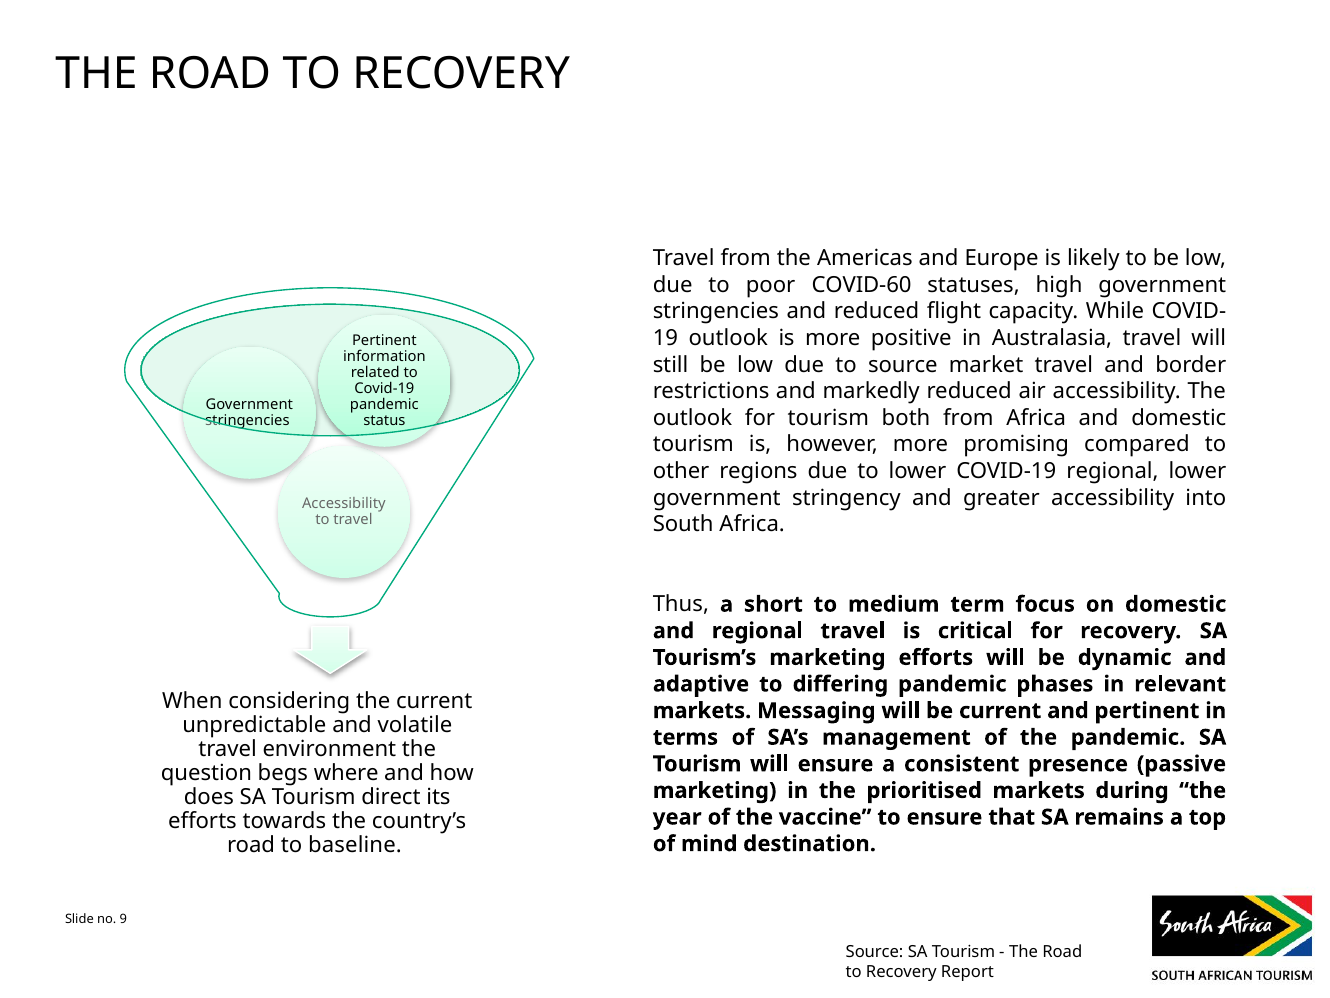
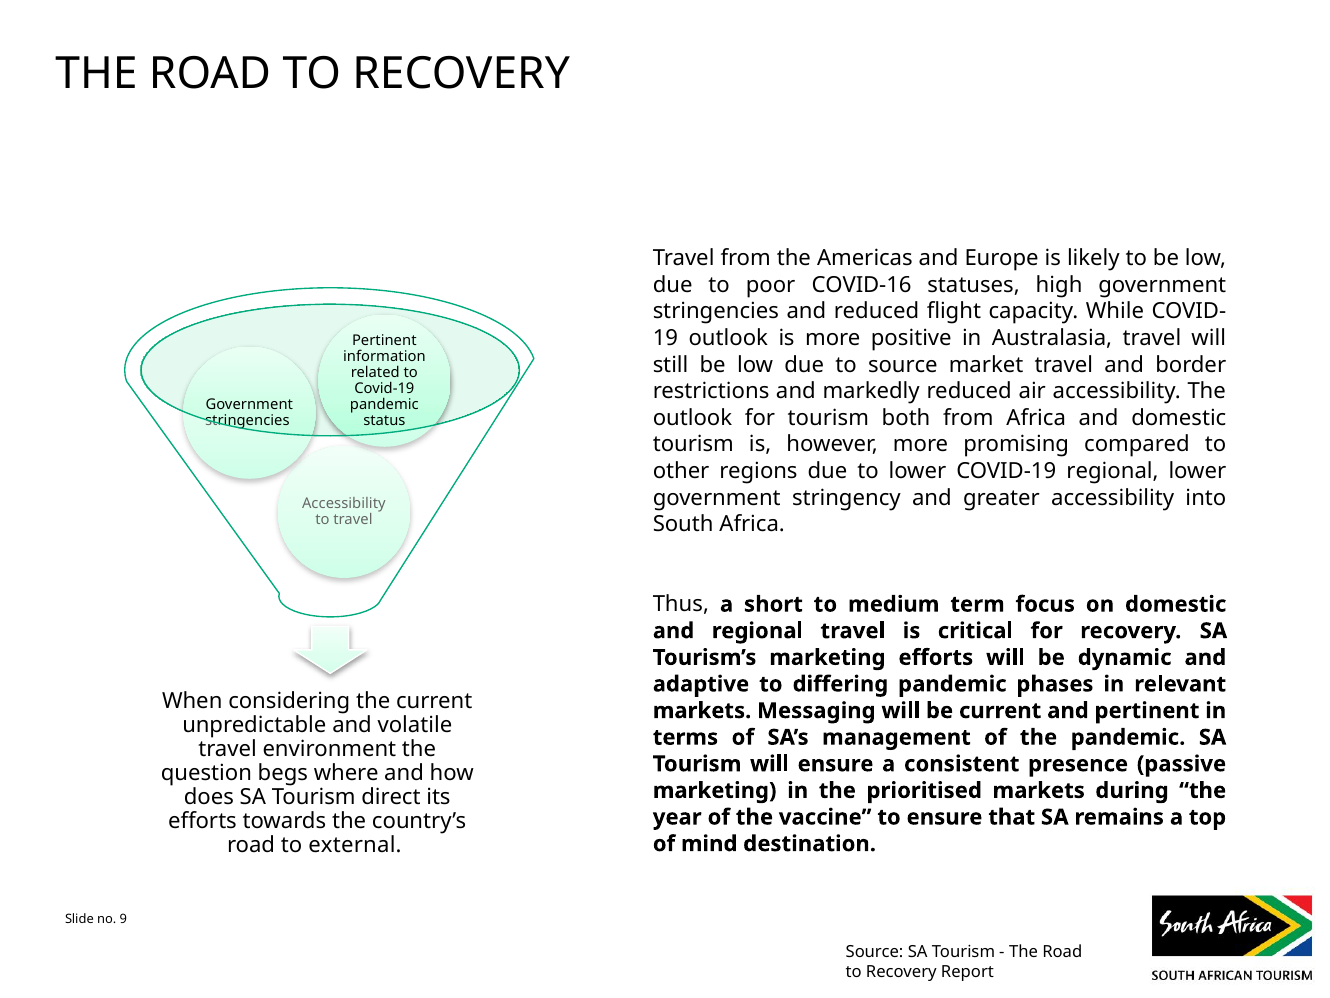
COVID-60: COVID-60 -> COVID-16 (862, 285)
baseline: baseline -> external (355, 845)
